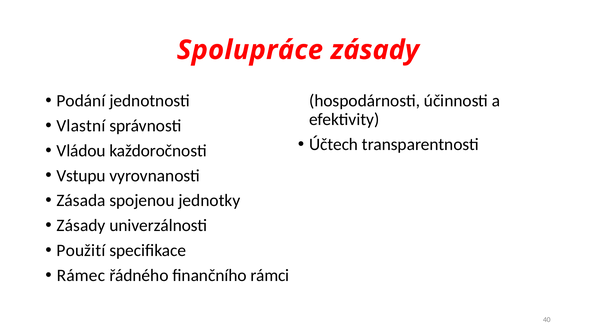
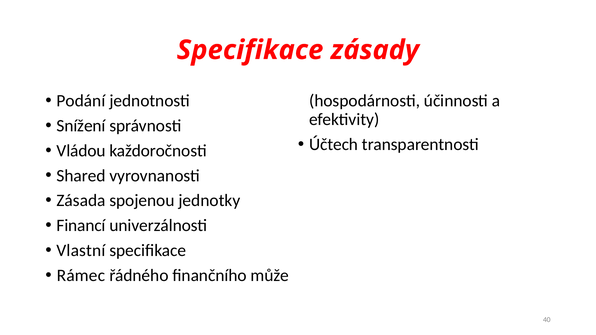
Spolupráce: Spolupráce -> Specifikace (250, 50)
Vlastní: Vlastní -> Snížení (81, 126)
Vstupu: Vstupu -> Shared (81, 176)
Zásady: Zásady -> Financí (81, 226)
Použití: Použití -> Vlastní (81, 251)
rámci: rámci -> může (270, 276)
